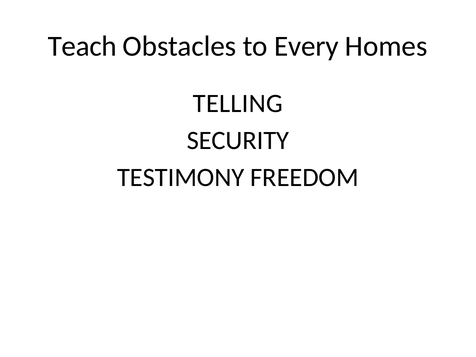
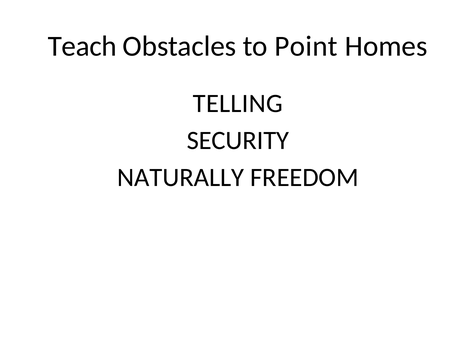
Every: Every -> Point (306, 46)
TESTIMONY: TESTIMONY -> NATURALLY (181, 177)
